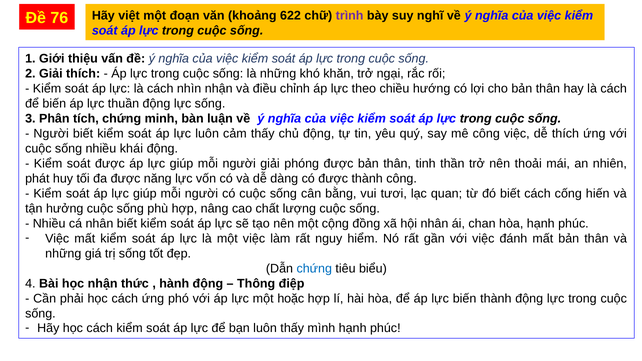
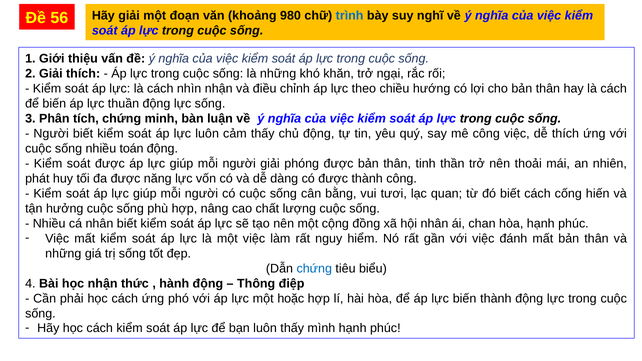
Hãy việt: việt -> giải (129, 16)
622: 622 -> 980 (290, 16)
trình colour: purple -> blue (350, 16)
76: 76 -> 56 (59, 18)
khái: khái -> toán (132, 149)
